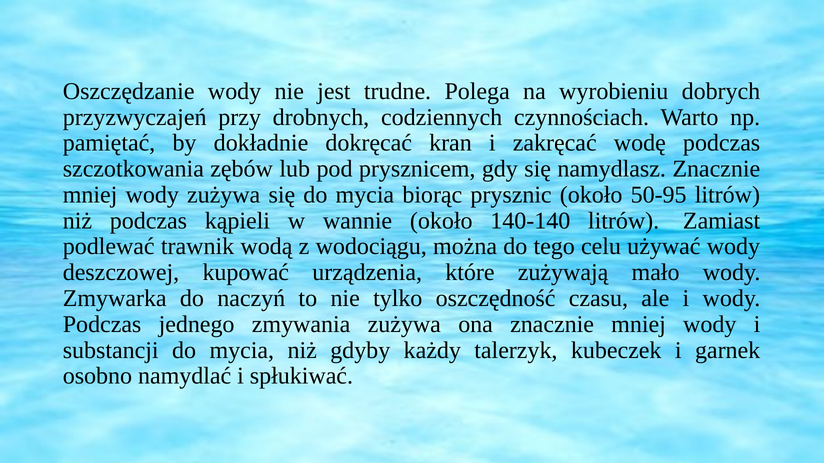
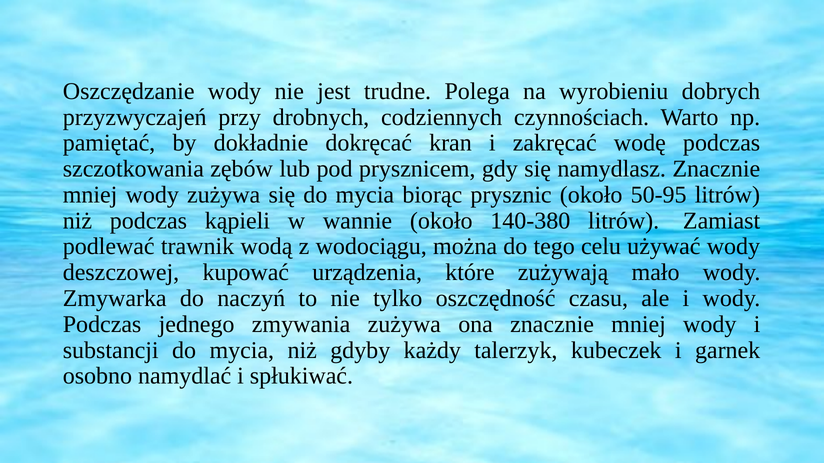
140-140: 140-140 -> 140-380 (530, 221)
